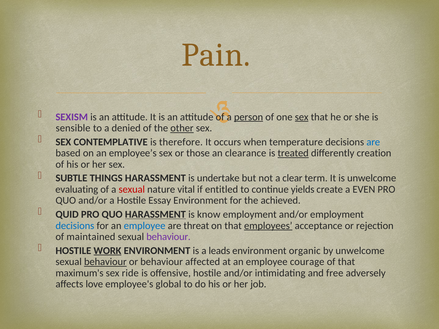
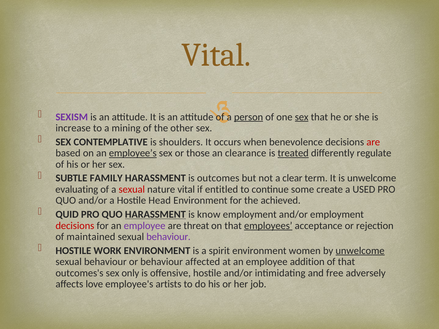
Pain: Pain -> Vital (216, 55)
sensible: sensible -> increase (73, 128)
denied: denied -> mining (126, 128)
other underline: present -> none (182, 128)
therefore: therefore -> shoulders (181, 142)
temperature: temperature -> benevolence (296, 142)
are colour: blue -> red (373, 142)
employee’s underline: none -> present (133, 153)
creation: creation -> regulate (374, 153)
THINGS: THINGS -> FAMILY (106, 178)
undertake: undertake -> outcomes (218, 178)
yields: yields -> some (303, 190)
EVEN: EVEN -> USED (364, 190)
Essay: Essay -> Head (160, 201)
decisions colour: blue -> red (75, 226)
employee colour: blue -> purple (145, 226)
WORK underline: present -> none (107, 251)
leads: leads -> spirit (219, 251)
organic: organic -> women (305, 251)
unwelcome underline: none -> present (360, 251)
behaviour underline: present -> none (105, 262)
courage: courage -> addition (307, 262)
maximum's: maximum's -> outcomes's (79, 273)
ride: ride -> only (130, 273)
global: global -> artists (168, 284)
